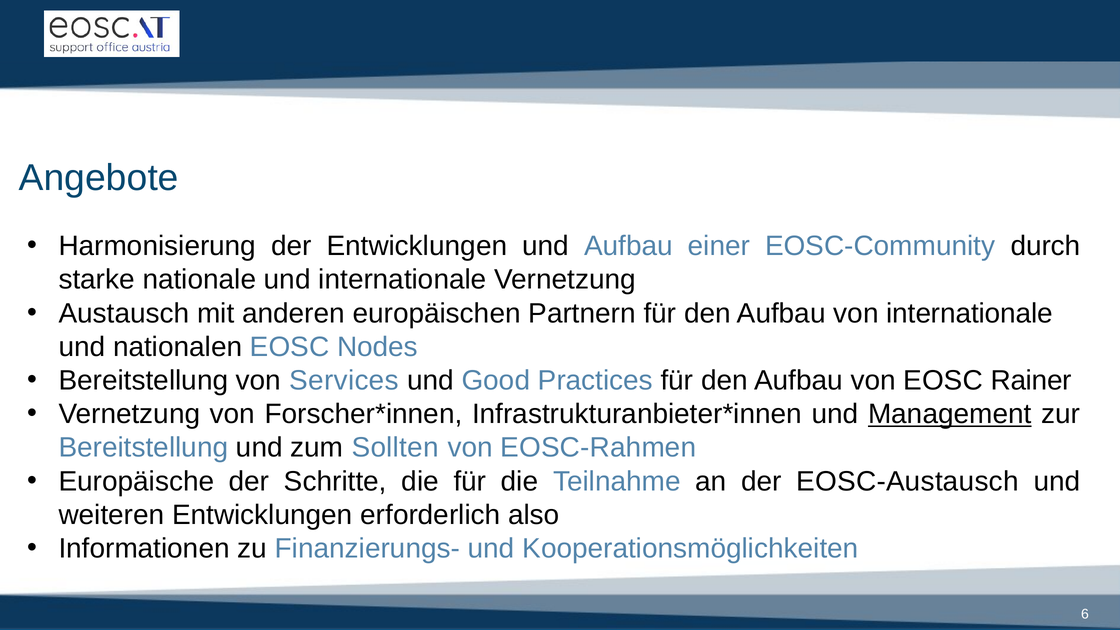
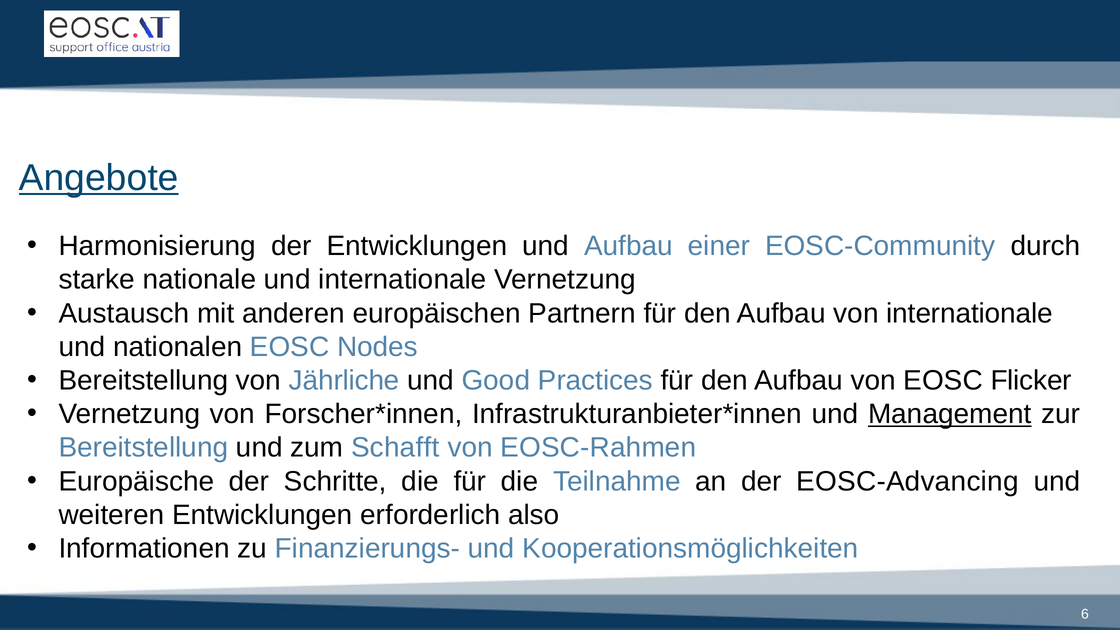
Angebote underline: none -> present (99, 178)
Services: Services -> Jährliche (344, 381)
Rainer: Rainer -> Flicker (1031, 381)
Sollten: Sollten -> Schafft (395, 448)
EOSC-Austausch: EOSC-Austausch -> EOSC-Advancing (908, 481)
